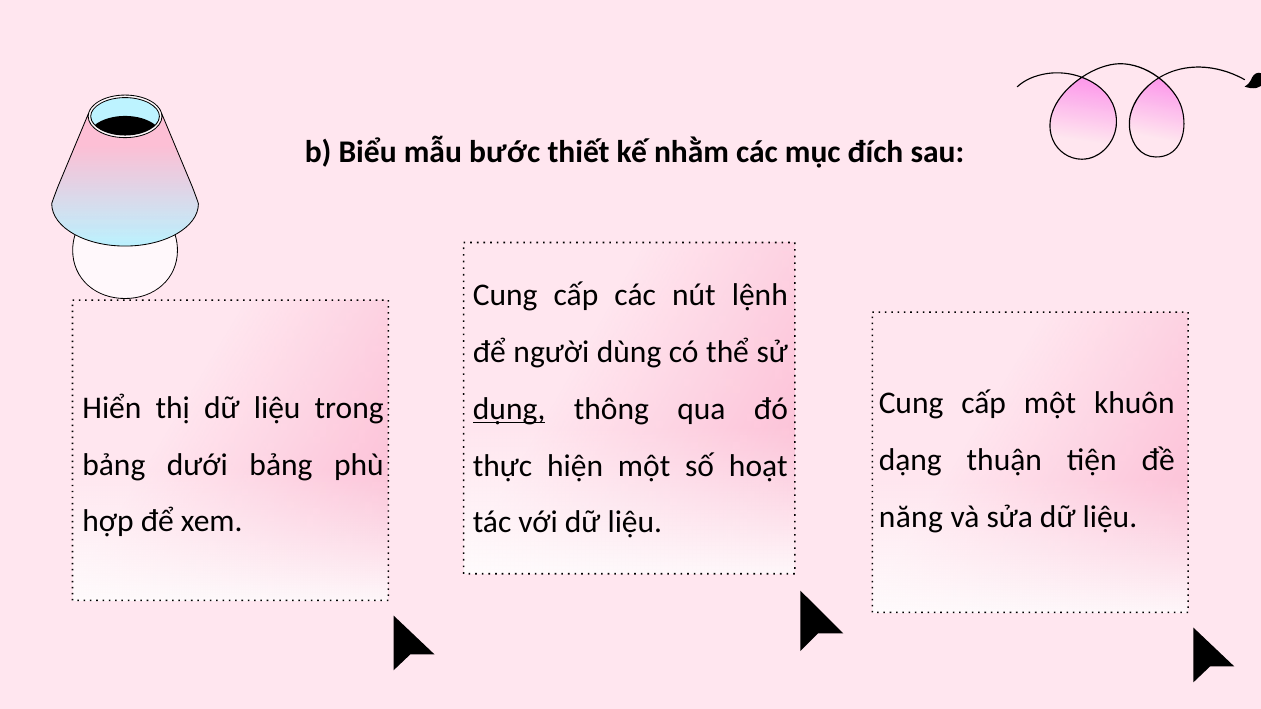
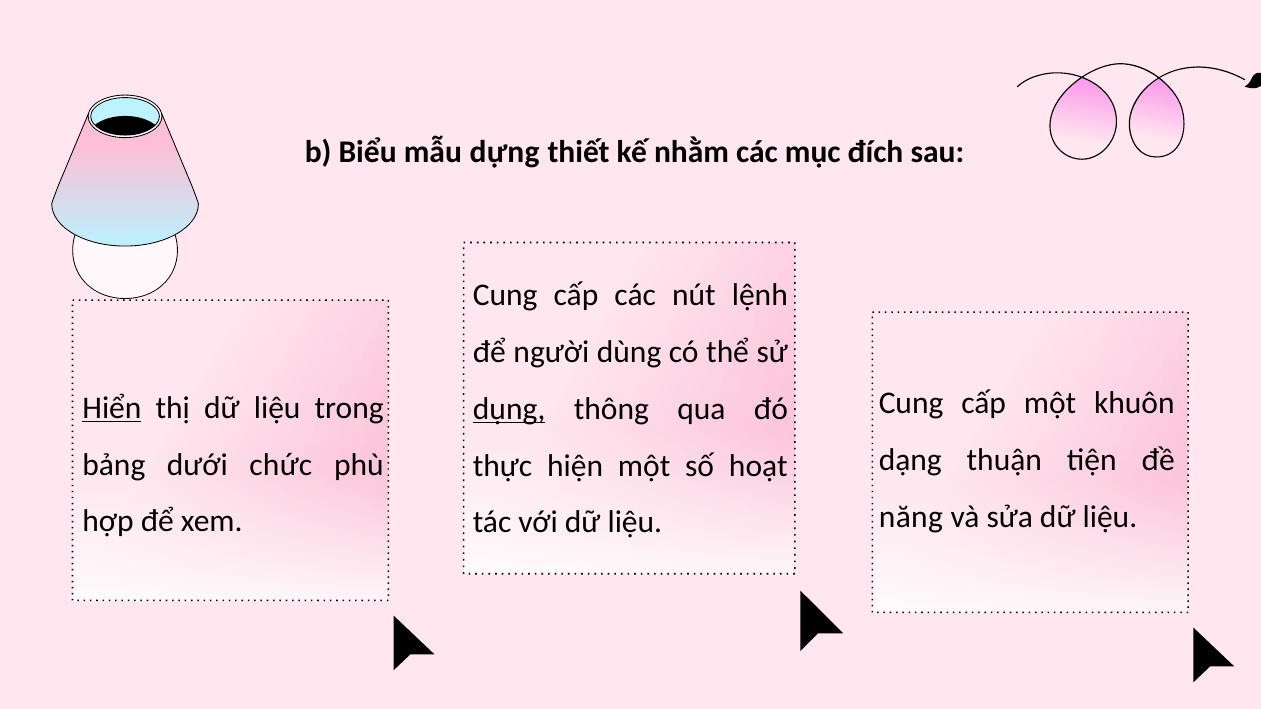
bước: bước -> dựng (505, 153)
Hiển underline: none -> present (112, 408)
dưới bảng: bảng -> chức (281, 465)
